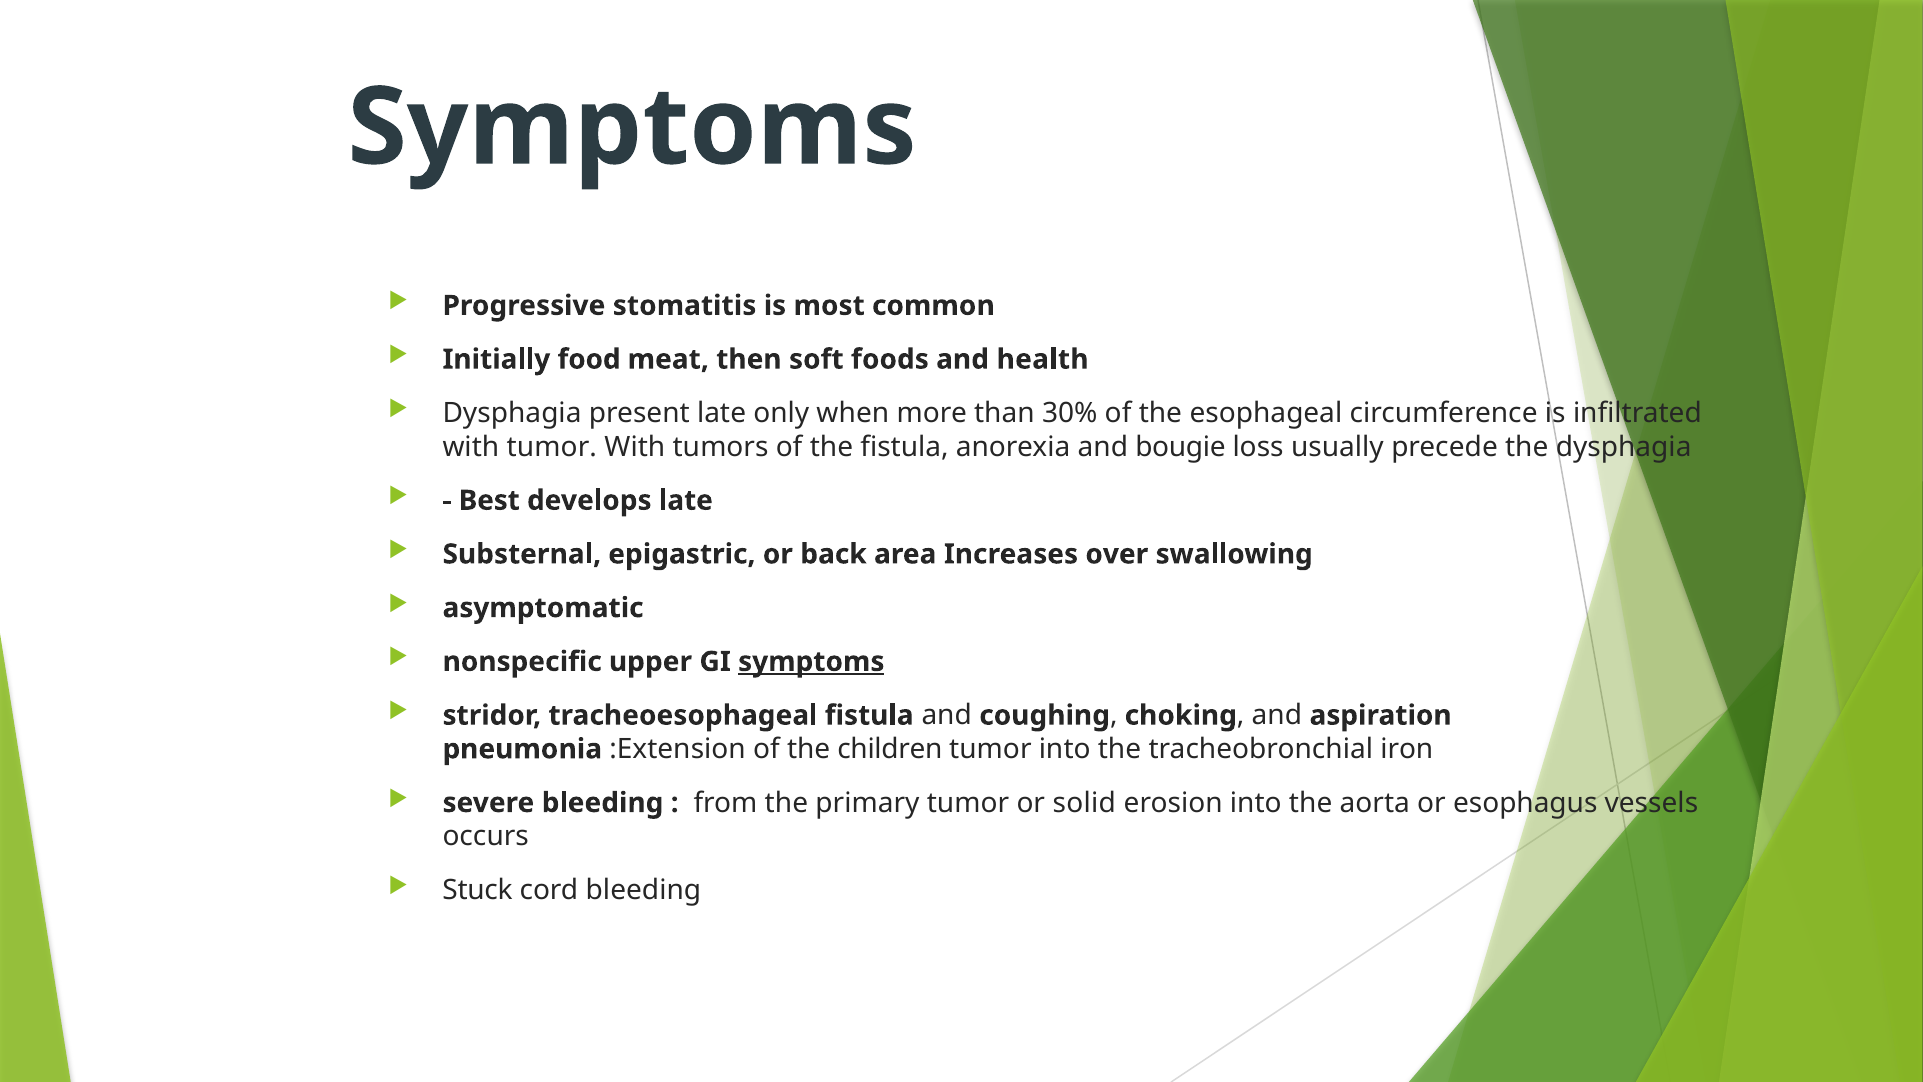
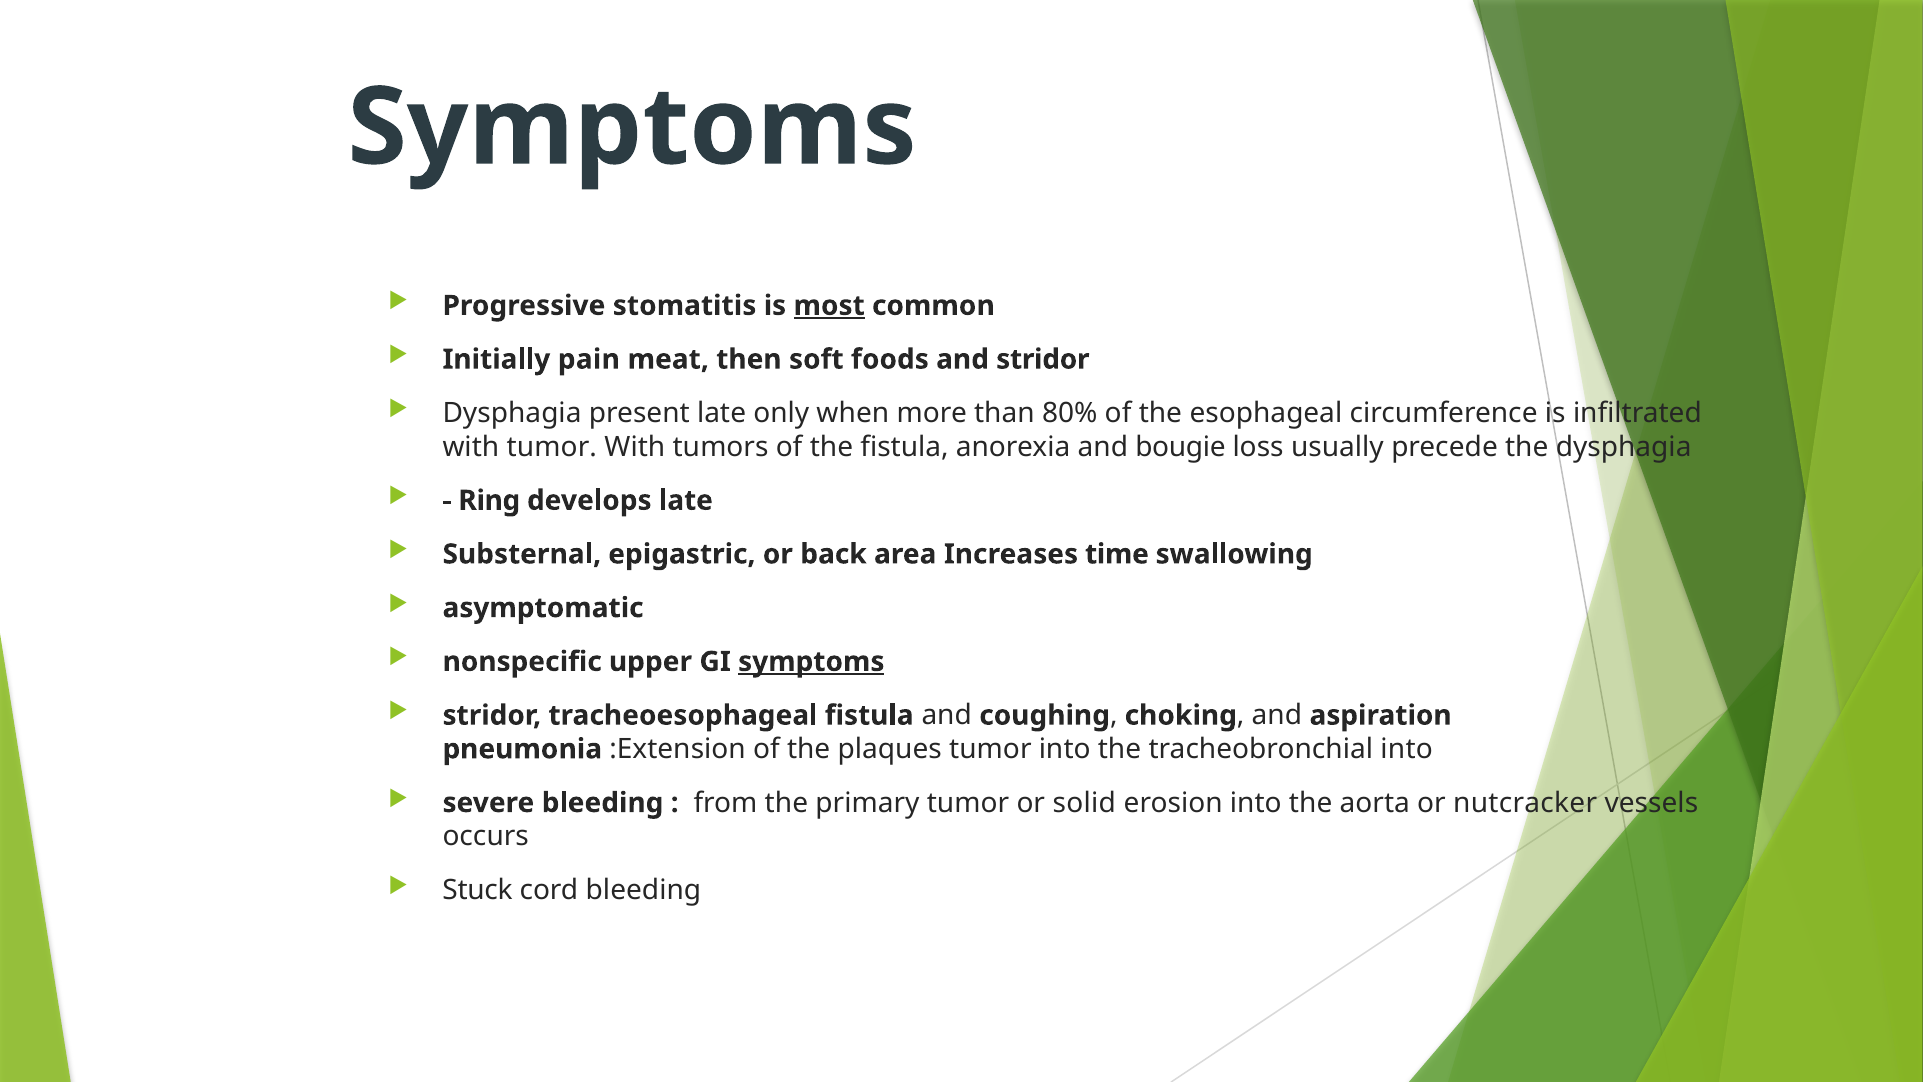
most underline: none -> present (829, 306)
food: food -> pain (589, 359)
and health: health -> stridor (1043, 359)
30%: 30% -> 80% (1070, 413)
Best: Best -> Ring (489, 500)
over: over -> time (1117, 554)
children: children -> plaques (890, 749)
tracheobronchial iron: iron -> into (1407, 749)
esophagus: esophagus -> nutcracker (1525, 803)
